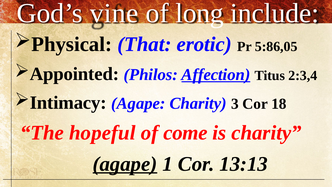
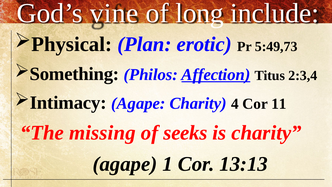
That: That -> Plan (144, 44)
5:86,05: 5:86,05 -> 5:49,73 (276, 46)
Appointed: Appointed -> Something (74, 74)
3: 3 -> 4 (235, 104)
18: 18 -> 11 (279, 104)
hopeful: hopeful -> missing (102, 133)
come: come -> seeks (185, 133)
agape underline: present -> none (125, 164)
